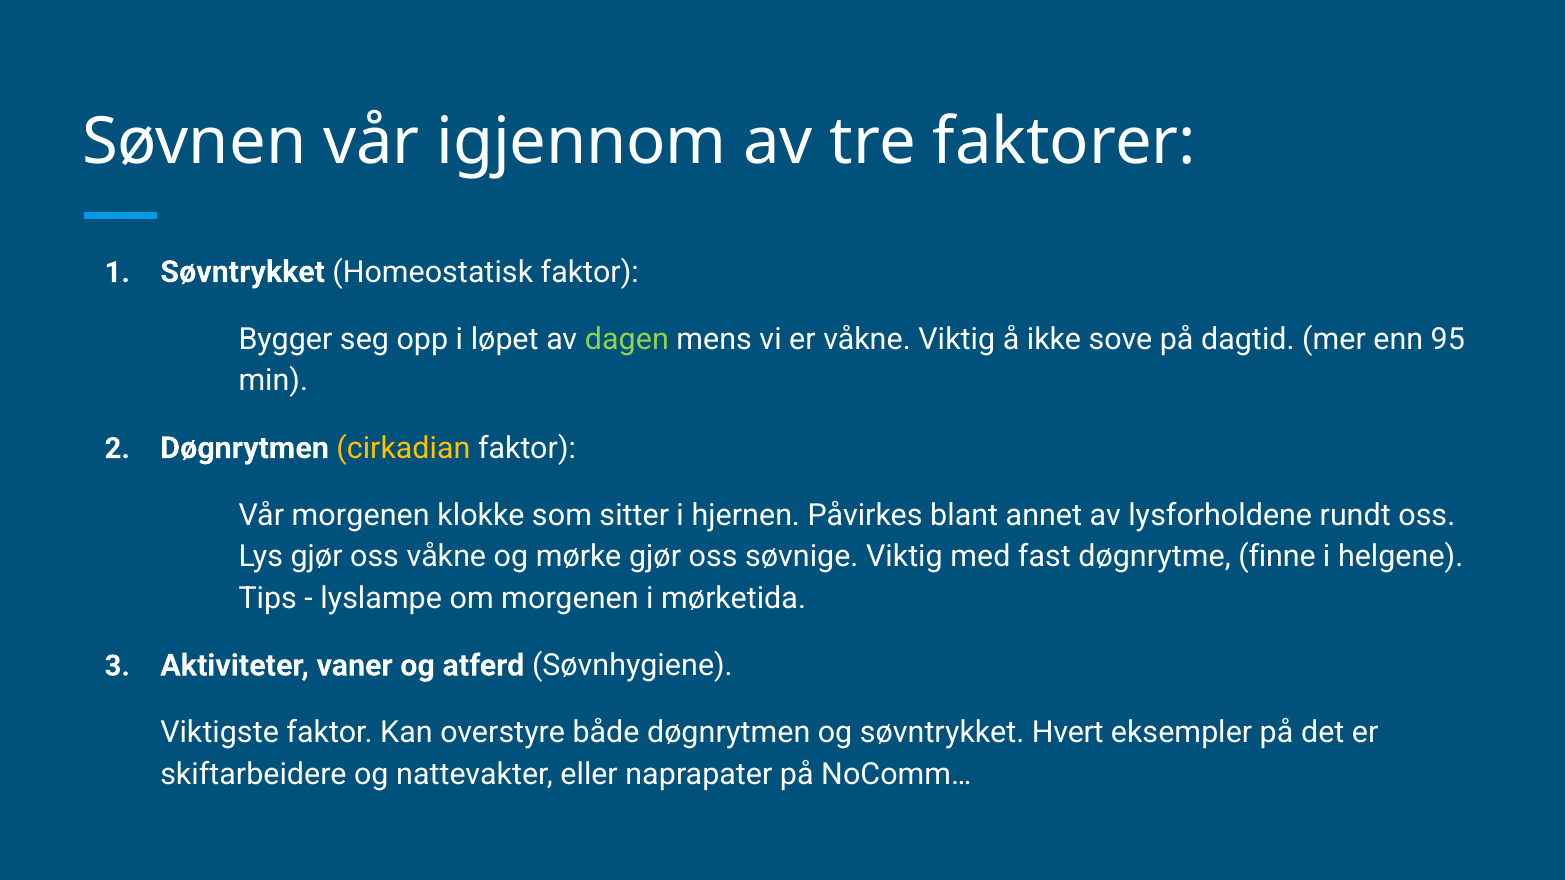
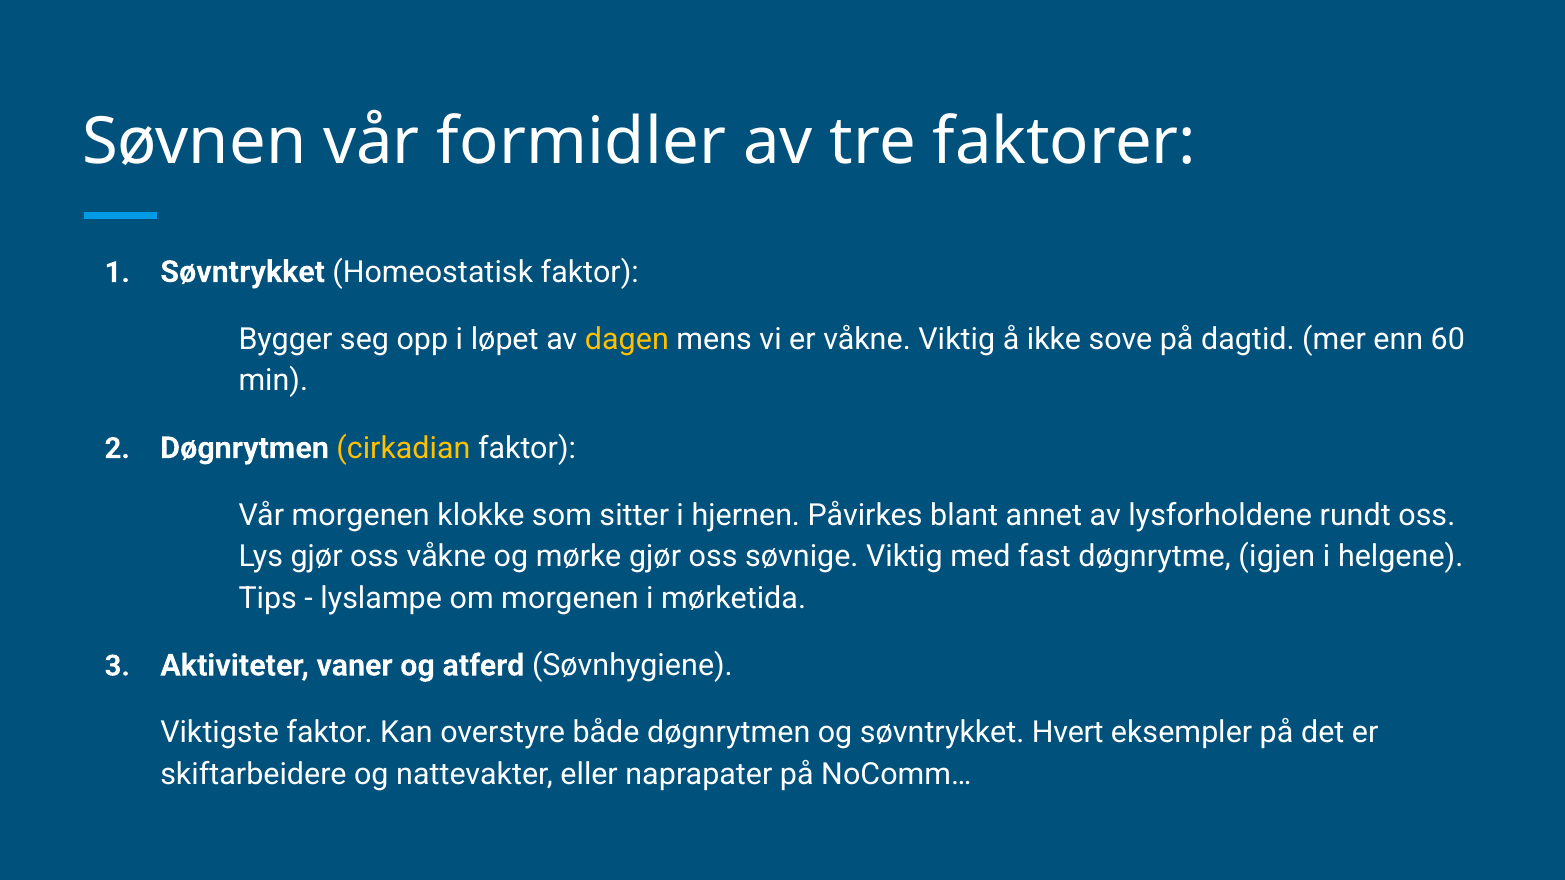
igjennom: igjennom -> formidler (581, 142)
dagen colour: light green -> yellow (627, 339)
95: 95 -> 60 (1448, 339)
finne: finne -> igjen (1277, 557)
